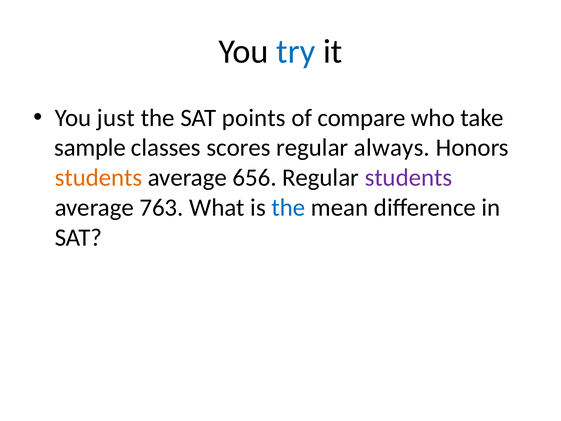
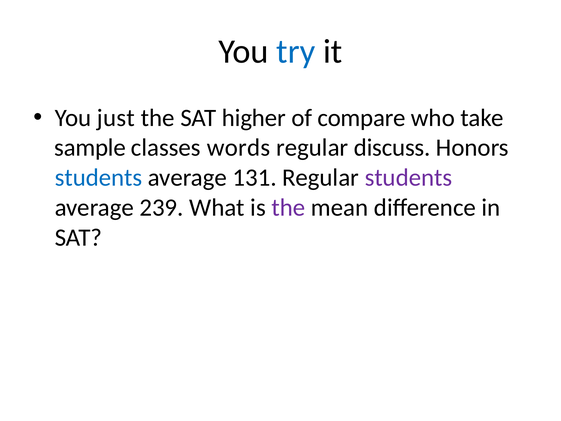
points: points -> higher (254, 118)
scores: scores -> words (238, 148)
always: always -> discuss (392, 148)
students colour: orange -> blue (98, 178)
656: 656 -> 131 (255, 178)
763: 763 -> 239 (161, 208)
the colour: blue -> purple (288, 208)
